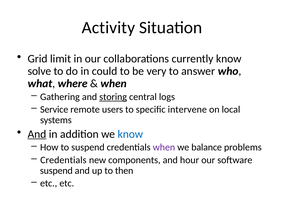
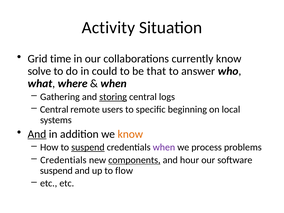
limit: limit -> time (61, 59)
very: very -> that (156, 71)
Service: Service -> Central (54, 109)
intervene: intervene -> beginning (187, 109)
know colour: blue -> orange (130, 134)
suspend underline: none -> present (88, 147)
balance: balance -> process (207, 147)
components underline: none -> present (134, 160)
then: then -> flow (124, 171)
